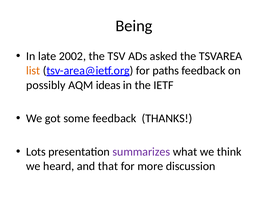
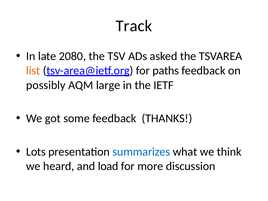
Being: Being -> Track (134, 26)
2002: 2002 -> 2080 (72, 56)
ideas: ideas -> large (108, 85)
summarizes colour: purple -> blue (141, 152)
that: that -> load (108, 166)
